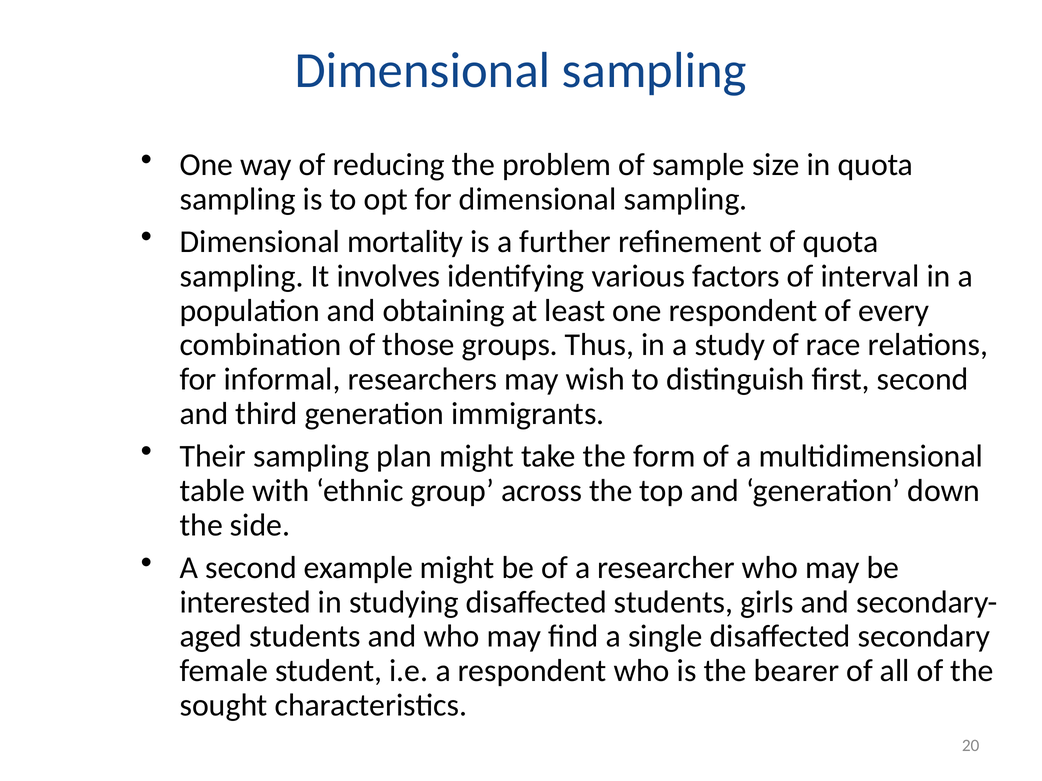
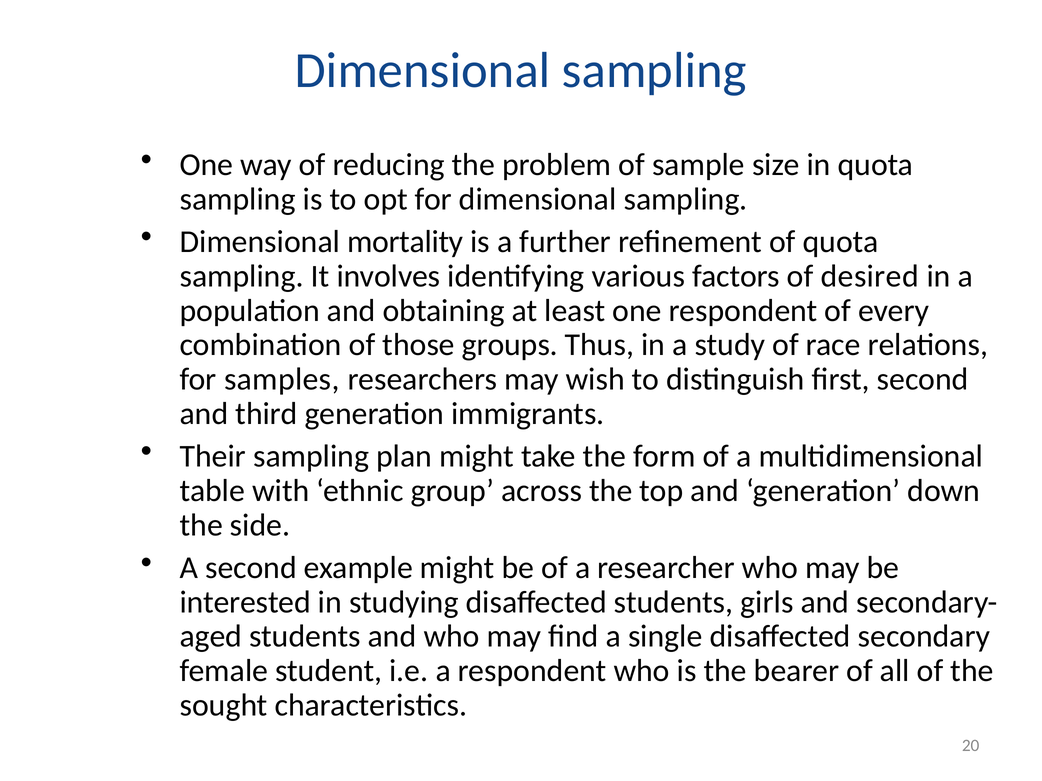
interval: interval -> desired (870, 276)
informal: informal -> samples (282, 380)
